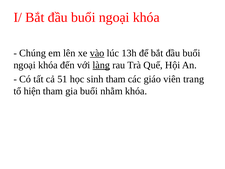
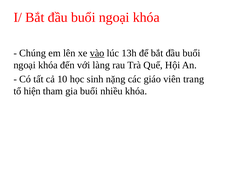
làng underline: present -> none (101, 65)
51: 51 -> 10 (62, 79)
sinh tham: tham -> nặng (116, 79)
nhằm: nhằm -> nhiều (112, 91)
